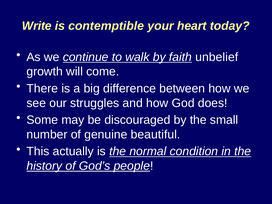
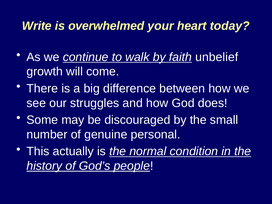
contemptible: contemptible -> overwhelmed (106, 26)
beautiful: beautiful -> personal (156, 134)
